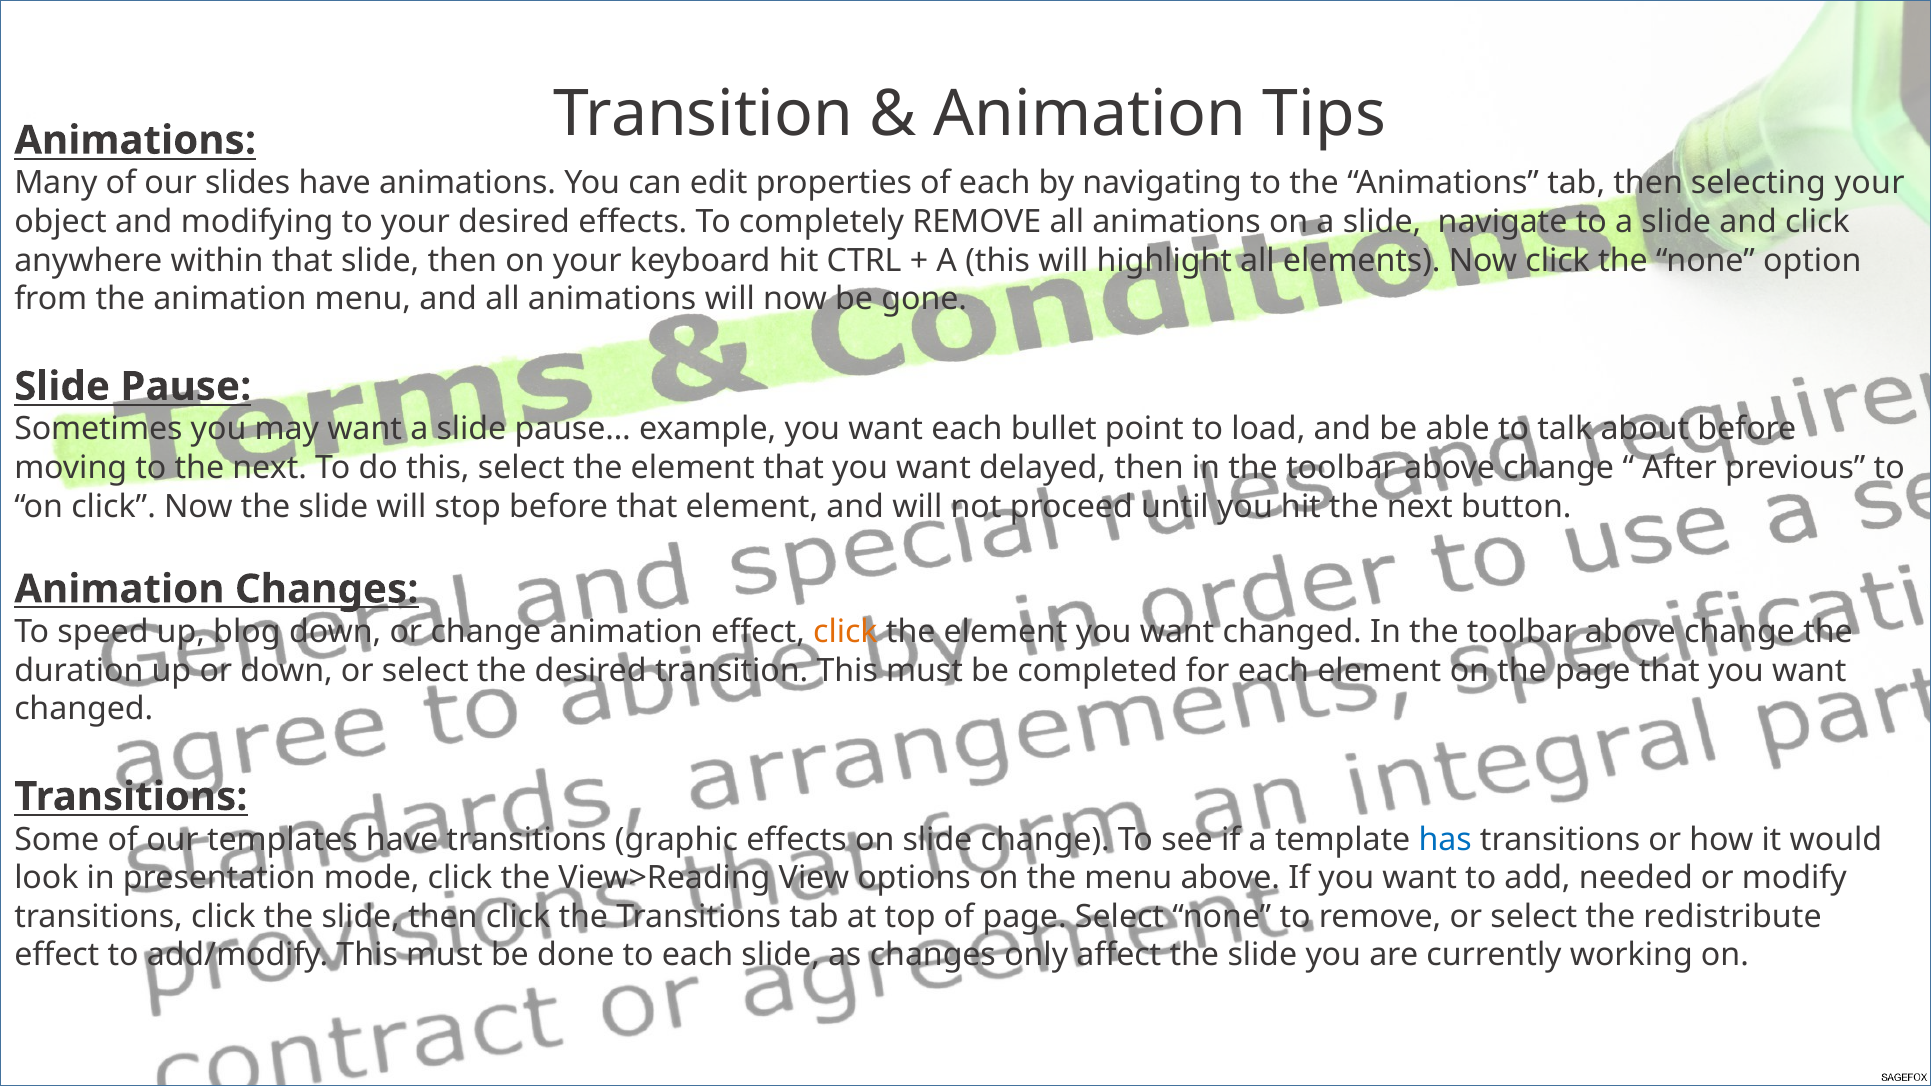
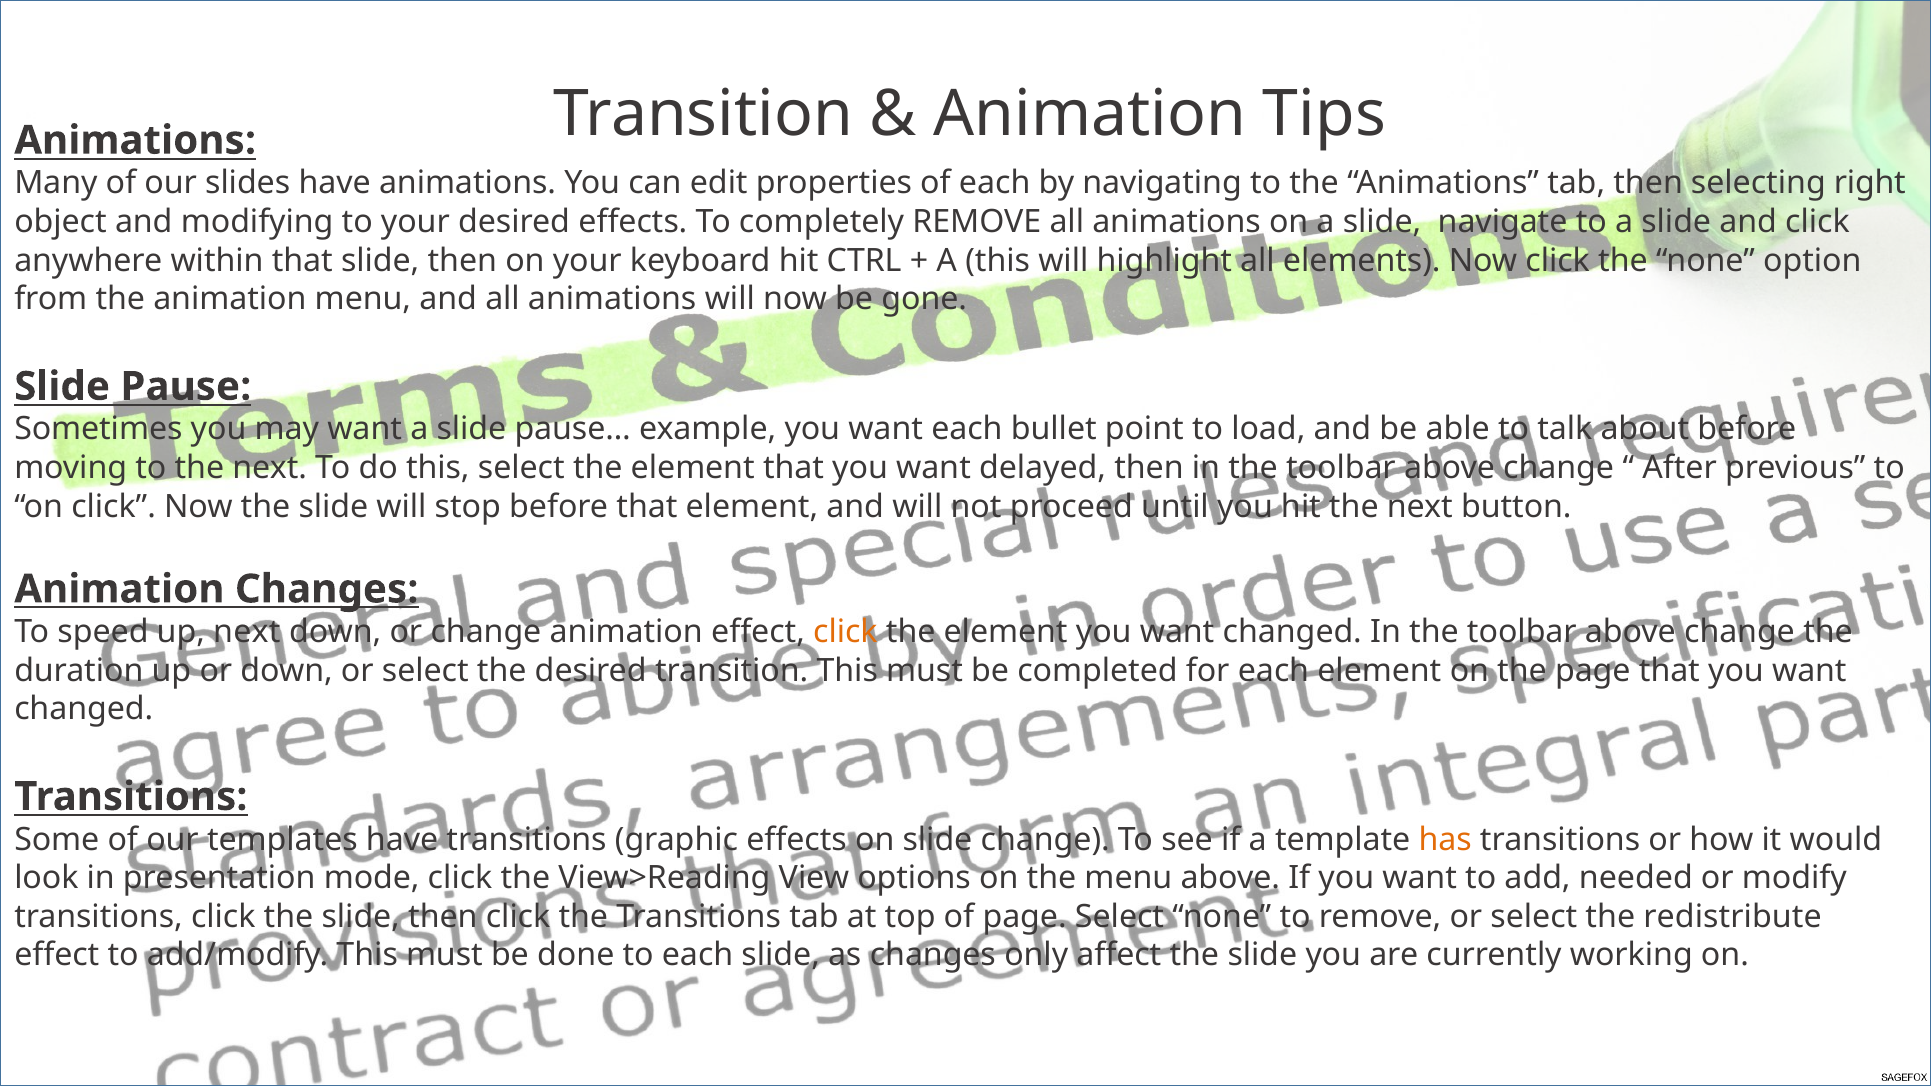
selecting your: your -> right (1870, 183)
up blog: blog -> next (247, 632)
has colour: blue -> orange (1445, 840)
